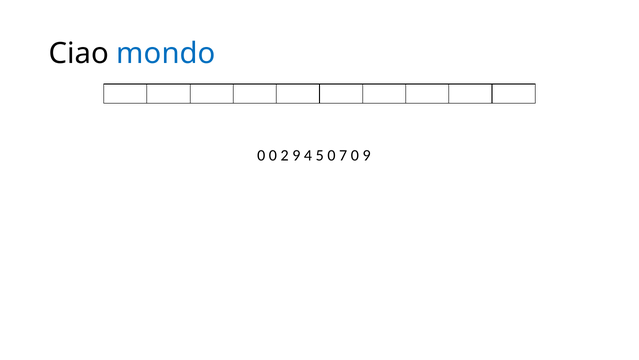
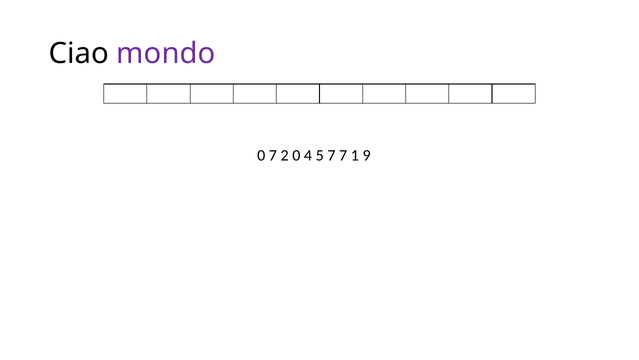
mondo colour: blue -> purple (166, 54)
0 0: 0 -> 7 (273, 155)
2 9: 9 -> 0 (296, 155)
5 0: 0 -> 7 (331, 155)
7 0: 0 -> 1 (355, 155)
